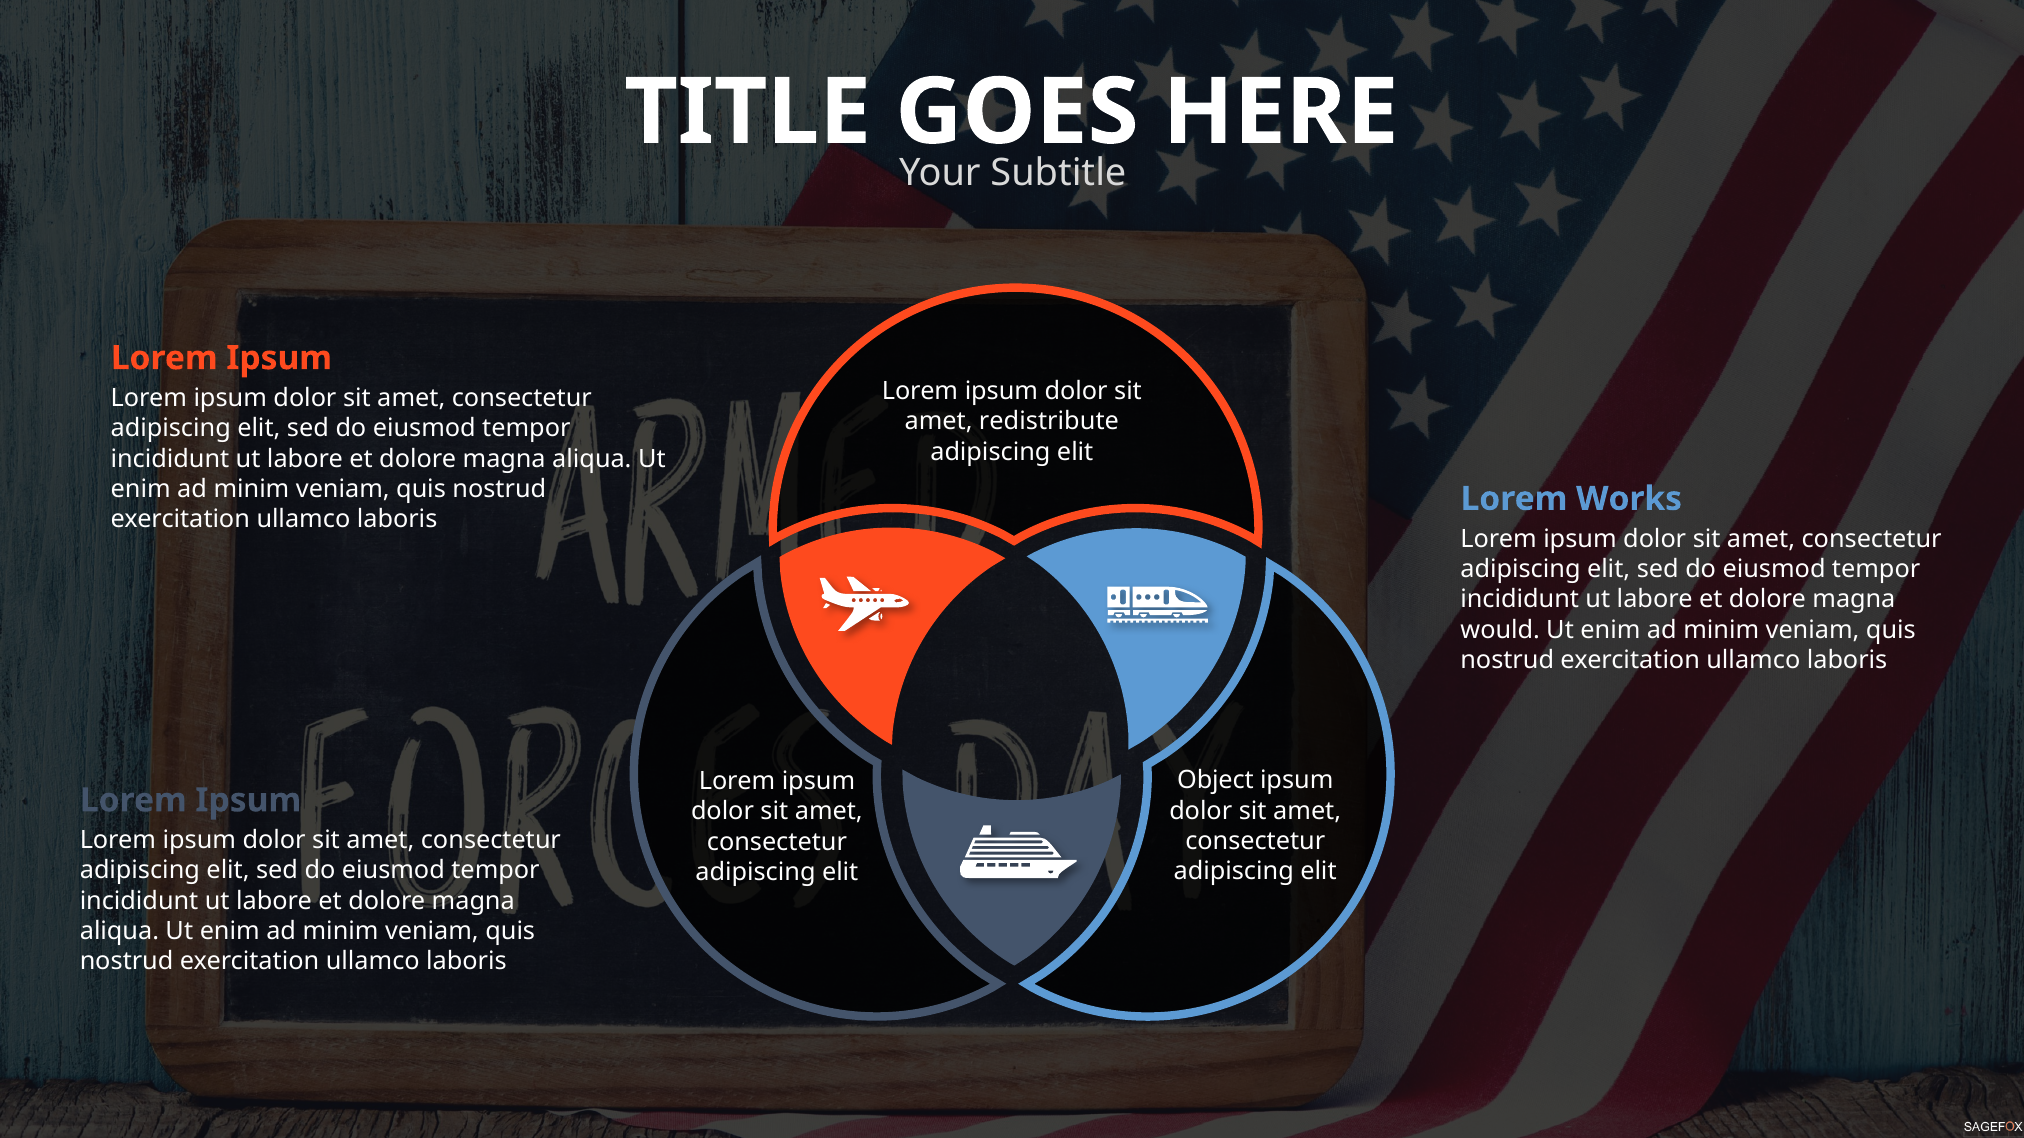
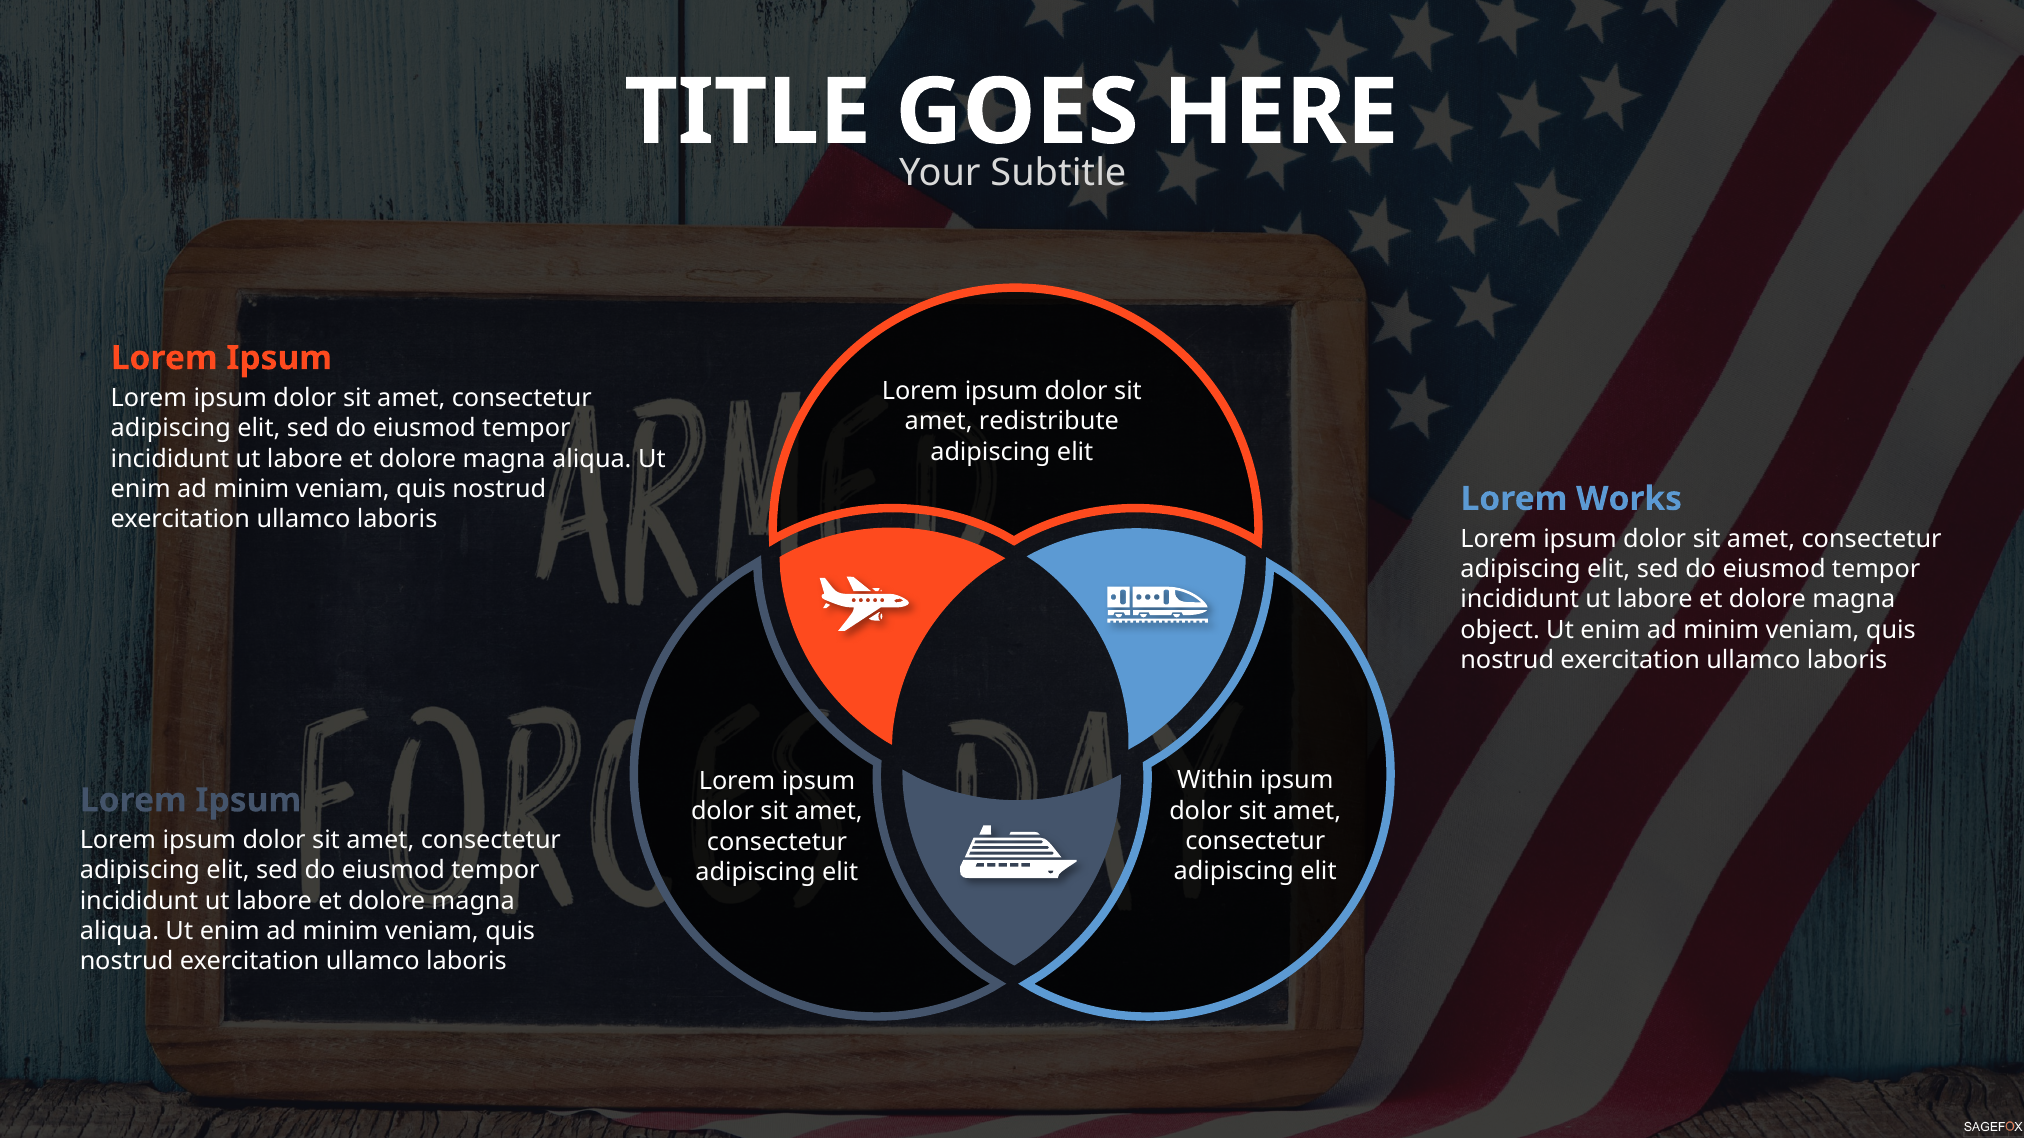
would: would -> object (1500, 630)
Object: Object -> Within (1215, 781)
